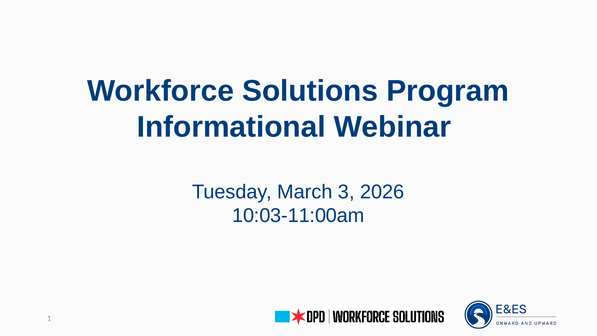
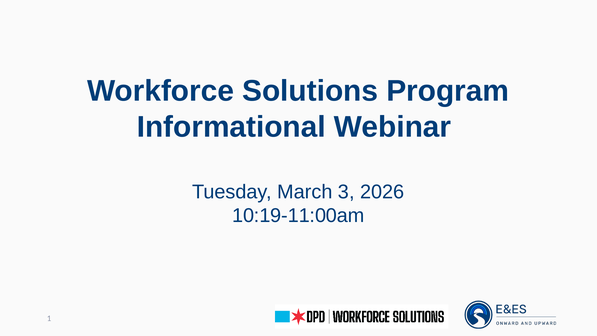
10:03-11:00am: 10:03-11:00am -> 10:19-11:00am (298, 216)
